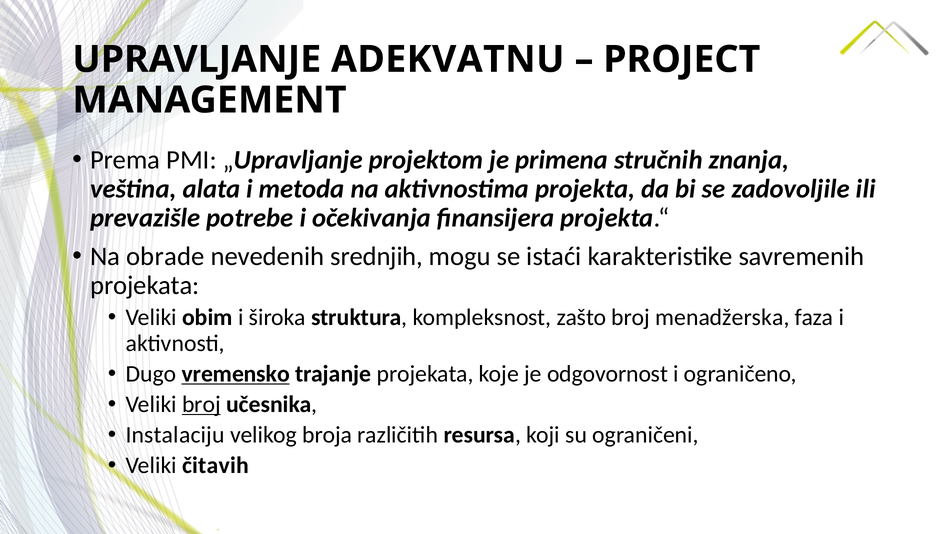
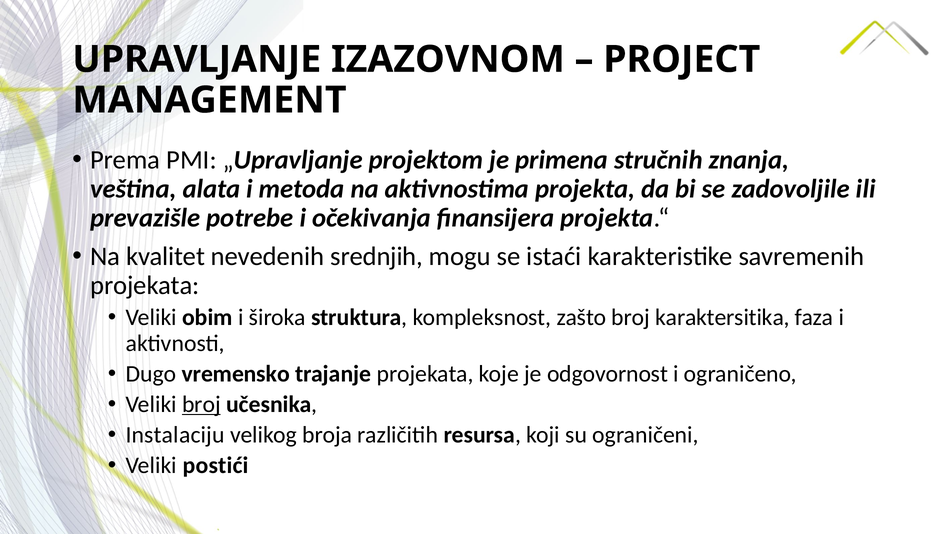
ADEKVATNU: ADEKVATNU -> IZAZOVNOM (448, 59)
obrade: obrade -> kvalitet (166, 256)
menadžerska: menadžerska -> karaktersitika (722, 317)
vremensko underline: present -> none (236, 374)
čitavih: čitavih -> postići (216, 465)
